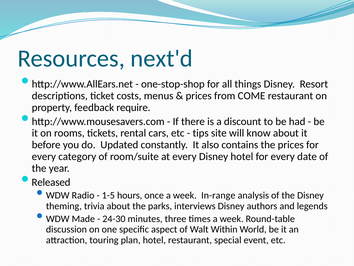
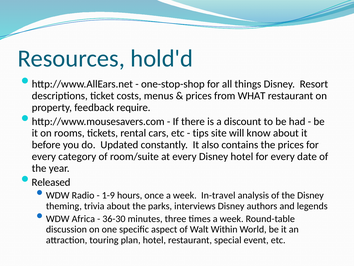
next'd: next'd -> hold'd (162, 58)
COME: COME -> WHAT (252, 96)
1-5: 1-5 -> 1-9 (108, 195)
In-range: In-range -> In-travel (218, 195)
Made: Made -> Africa (83, 218)
24-30: 24-30 -> 36-30 (114, 218)
